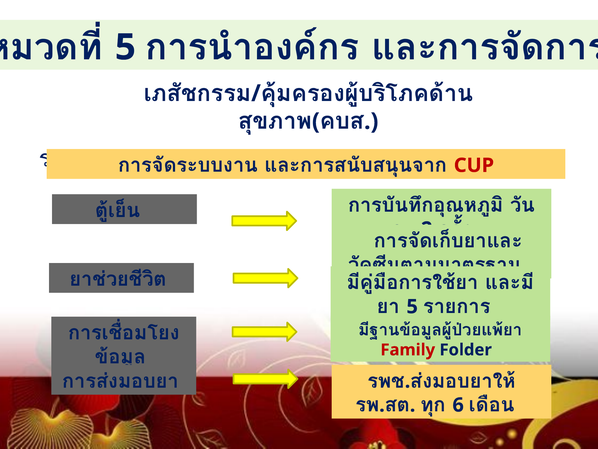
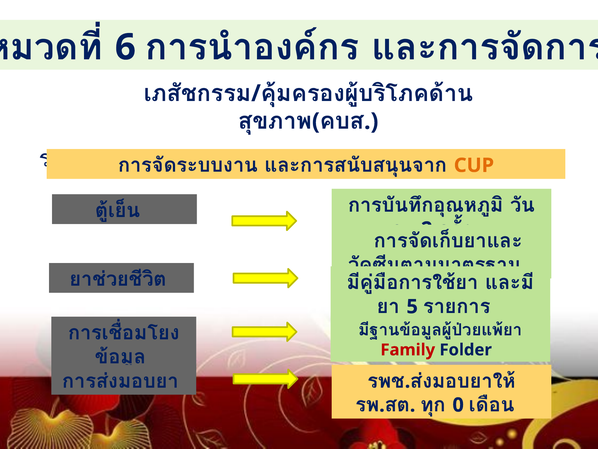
5: 5 -> 6 (125, 47)
CUP colour: red -> orange (474, 165)
6: 6 -> 0 (458, 405)
